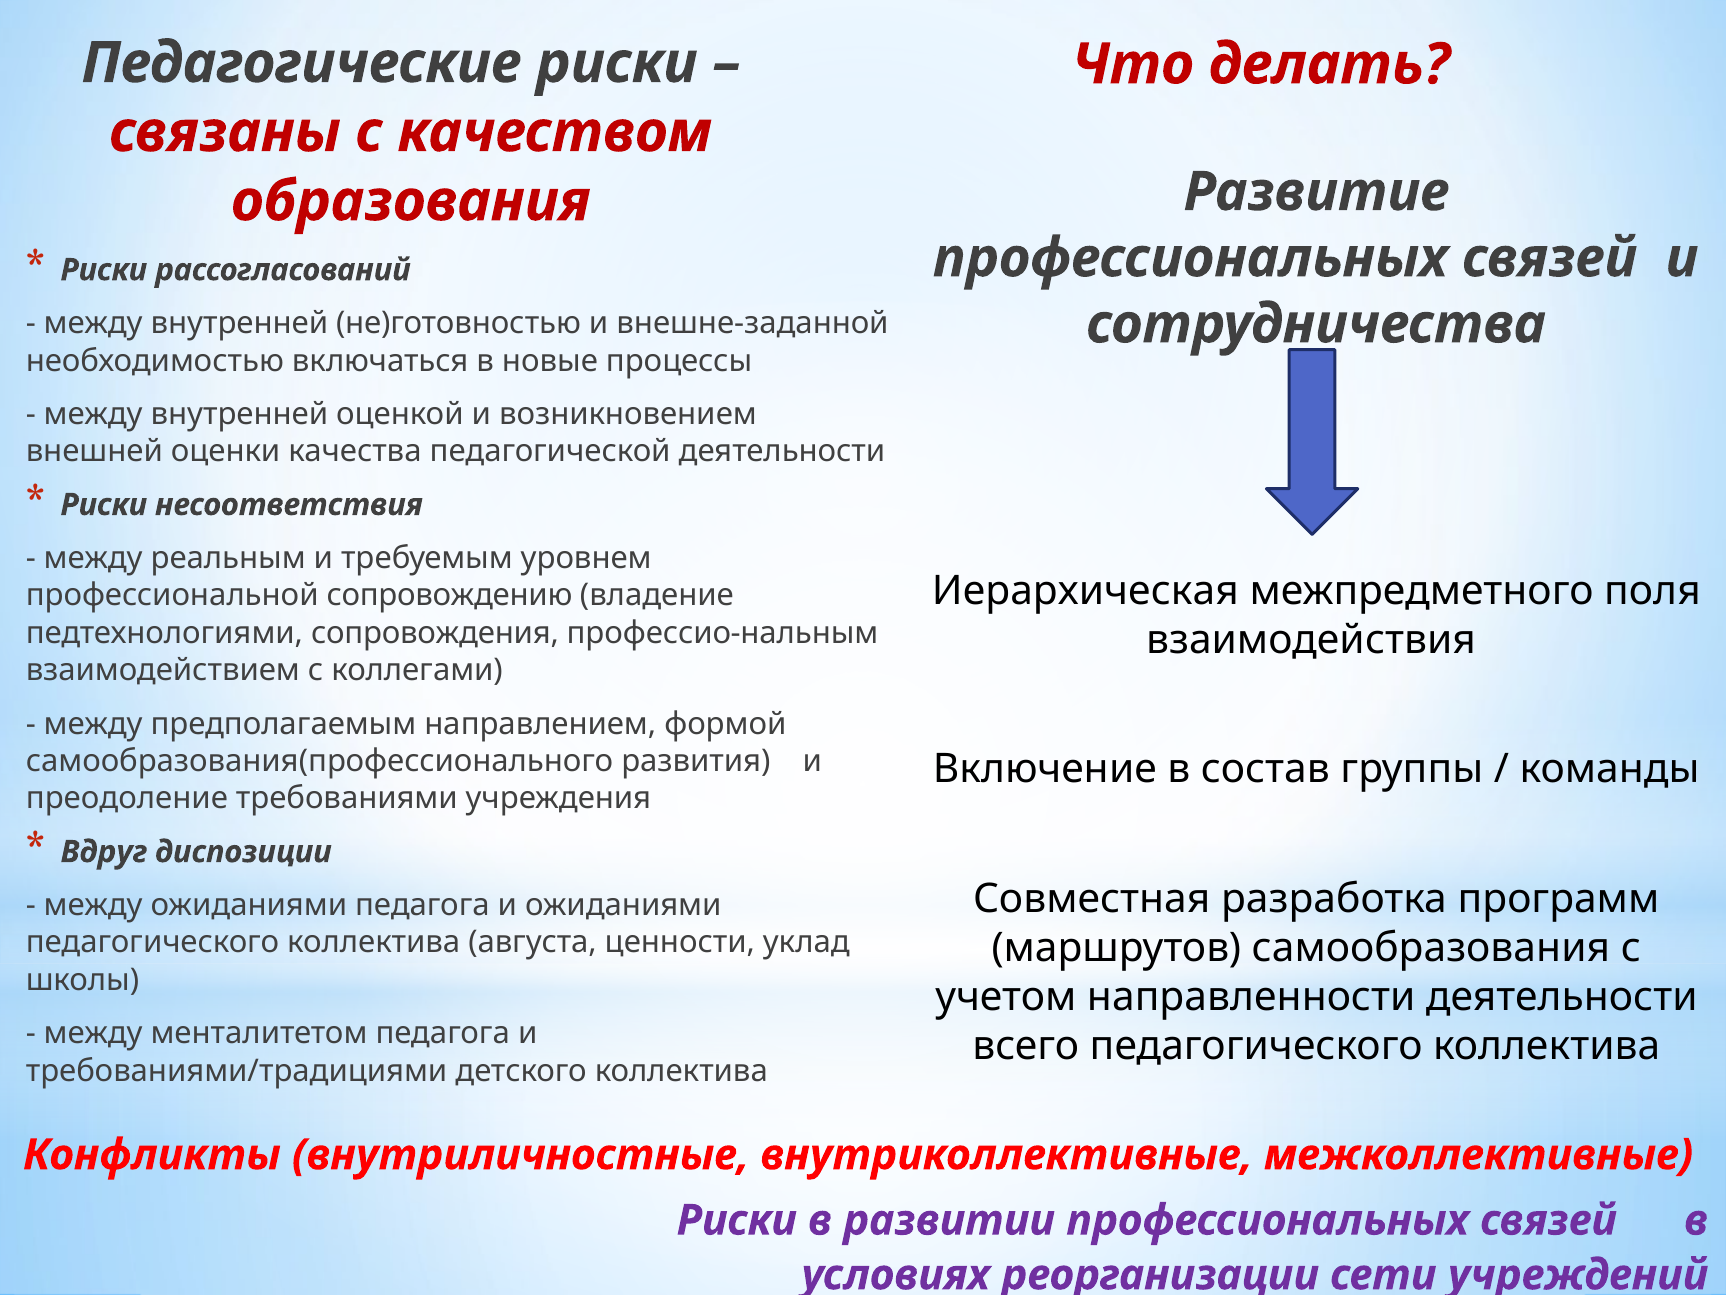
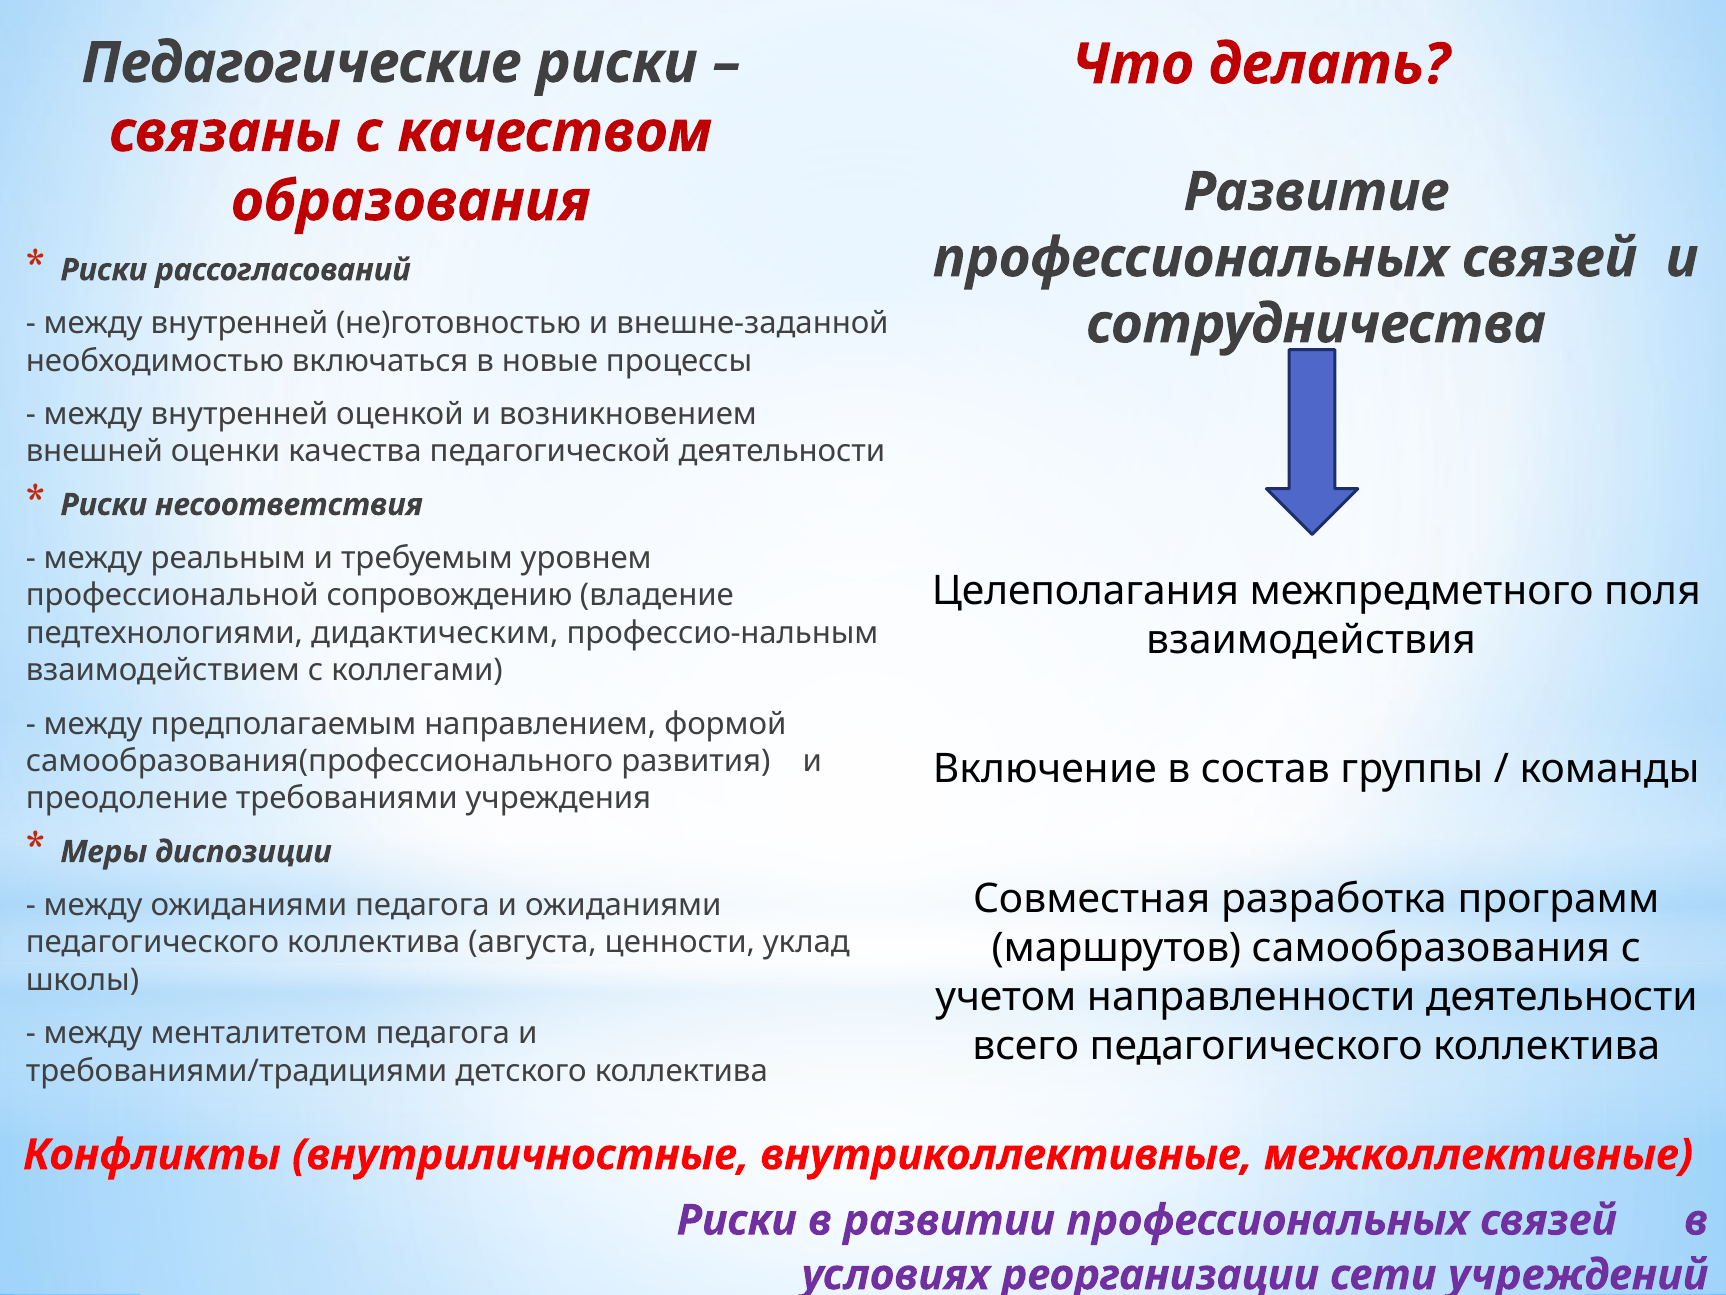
Иерархическая: Иерархическая -> Целеполагания (1086, 591)
сопровождения: сопровождения -> дидактическим (435, 633)
Вдруг: Вдруг -> Меры (104, 852)
